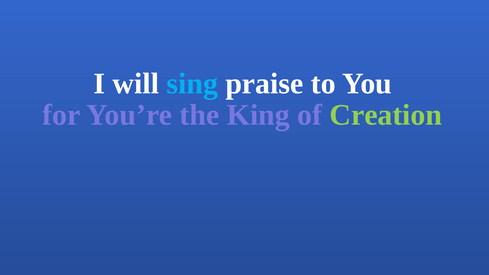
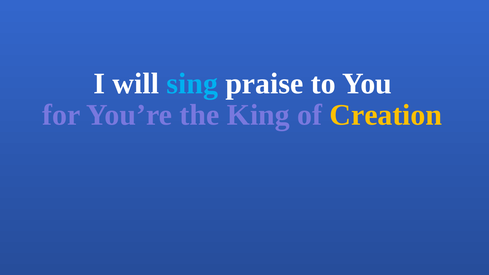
Creation colour: light green -> yellow (386, 115)
